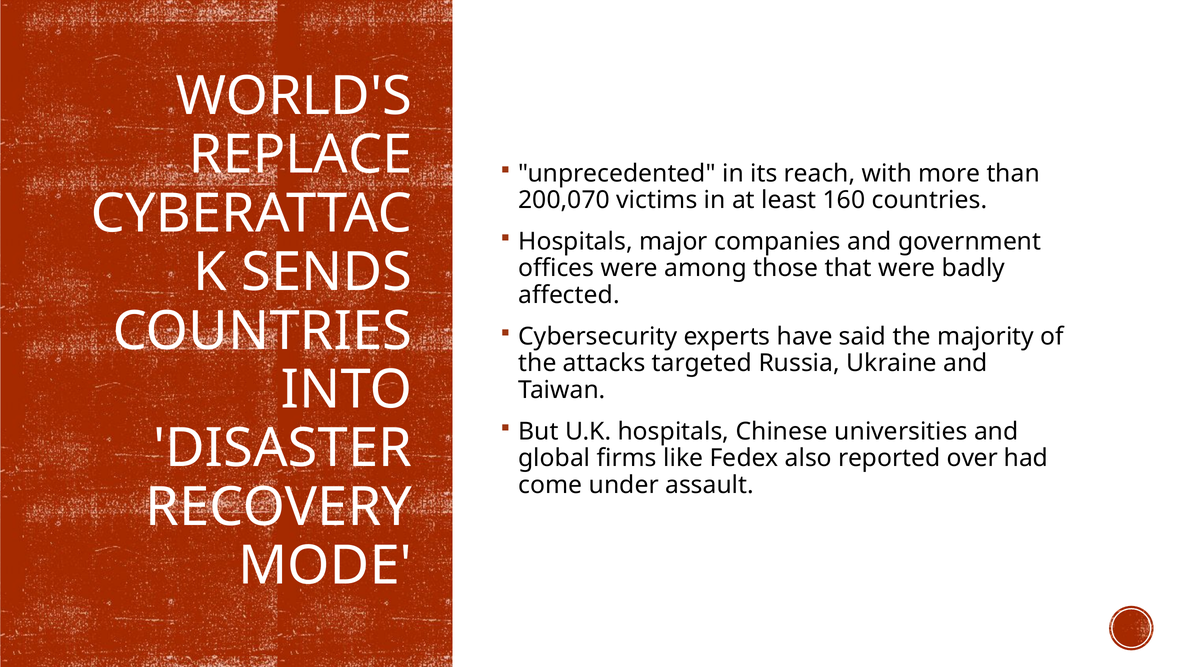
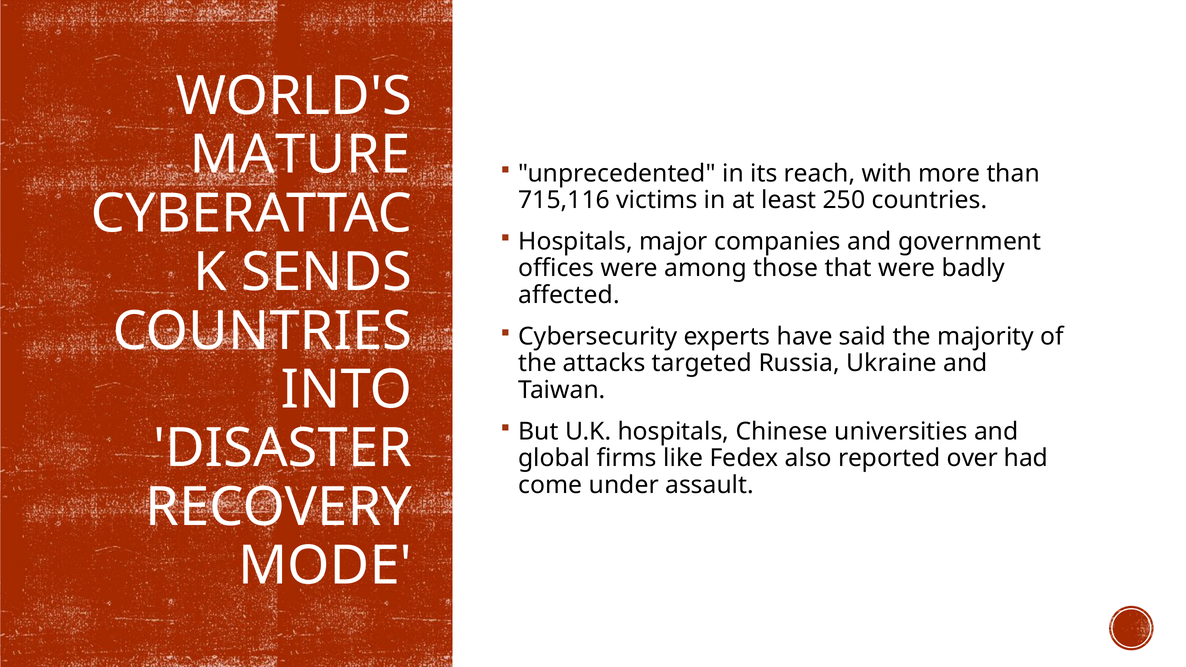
REPLACE: REPLACE -> MATURE (300, 155)
200,070: 200,070 -> 715,116 (564, 200)
160: 160 -> 250 (844, 200)
